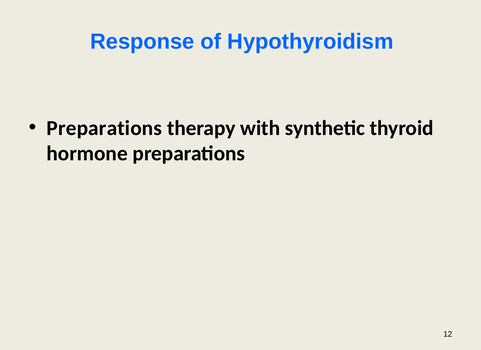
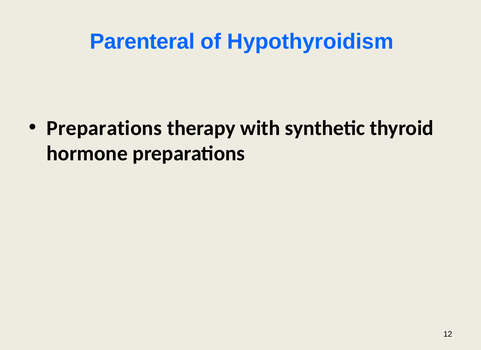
Response: Response -> Parenteral (142, 42)
